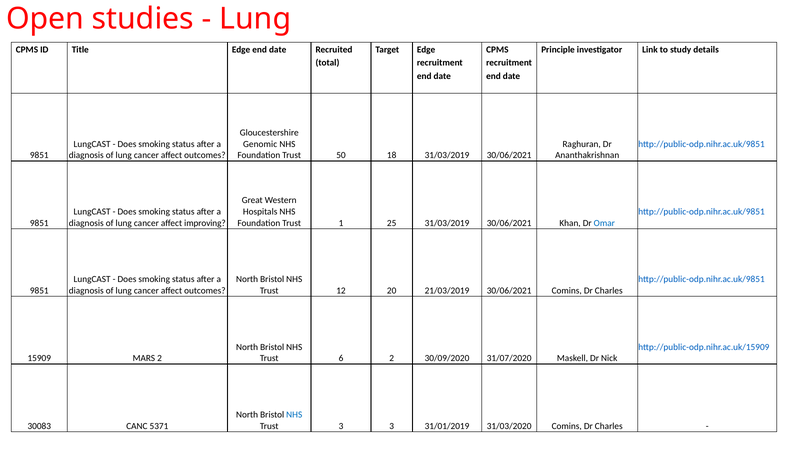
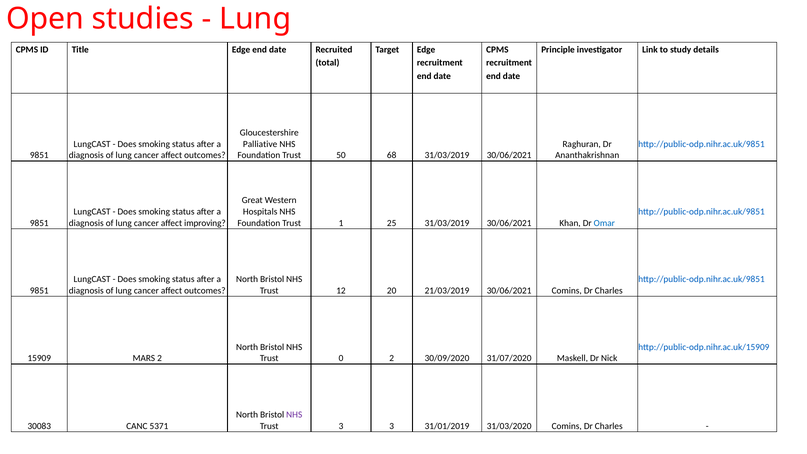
Genomic: Genomic -> Palliative (260, 144)
18: 18 -> 68 (392, 155)
6: 6 -> 0 (341, 358)
NHS colour: blue -> purple (294, 415)
